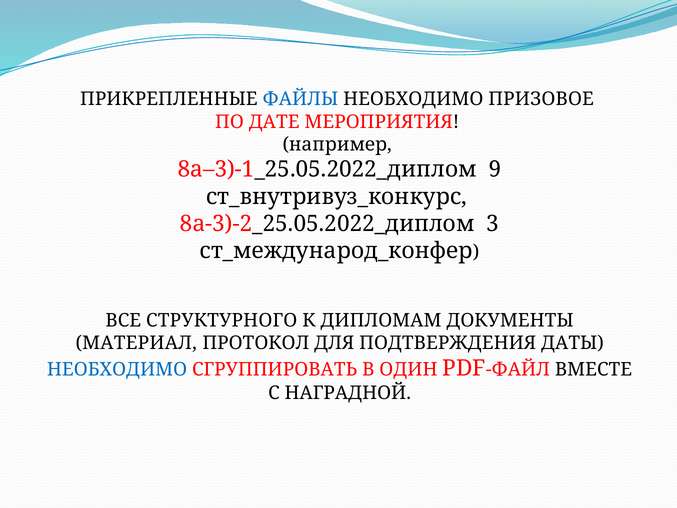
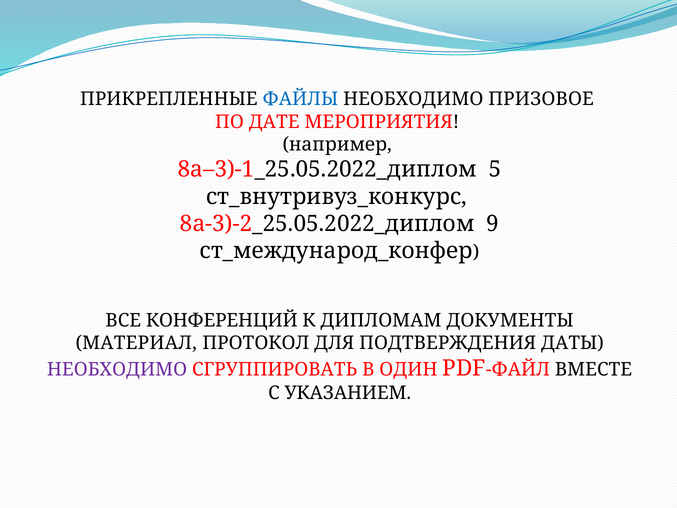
9: 9 -> 5 (495, 169)
3: 3 -> 9 (493, 224)
СТРУКТУРНОГО: СТРУКТУРНОГО -> КОНФЕРЕНЦИЙ (222, 320)
НЕОБХОДИМО colour: blue -> purple (117, 369)
НАГРАДНОЙ: НАГРАДНОЙ -> УКАЗАНИЕМ (348, 393)
